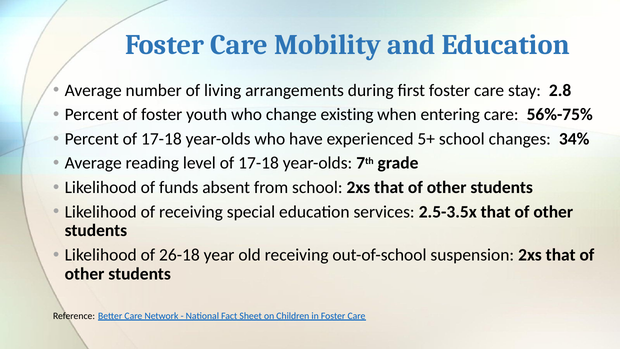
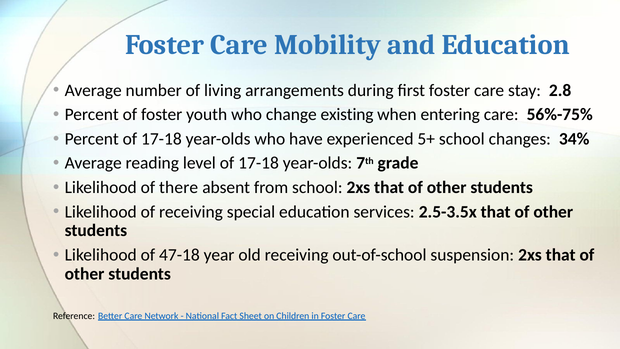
funds: funds -> there (179, 187)
26-18: 26-18 -> 47-18 (179, 255)
